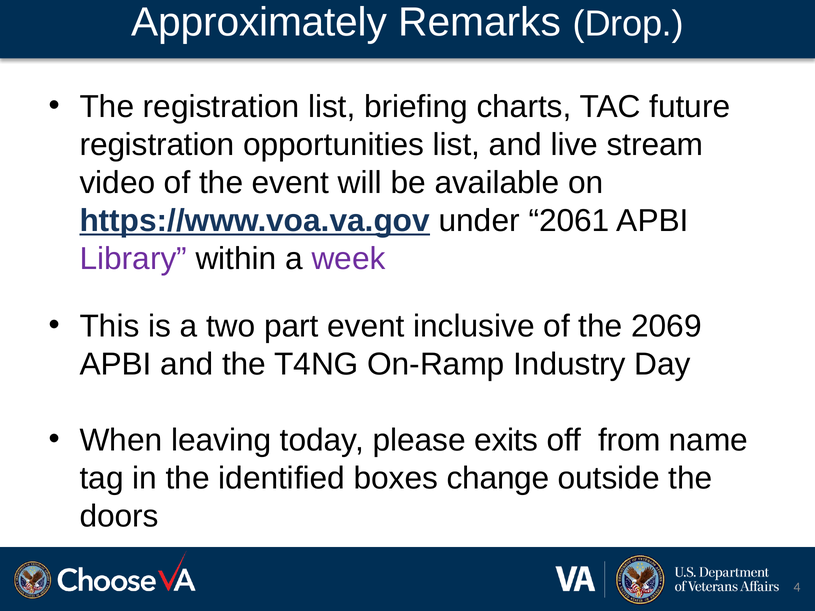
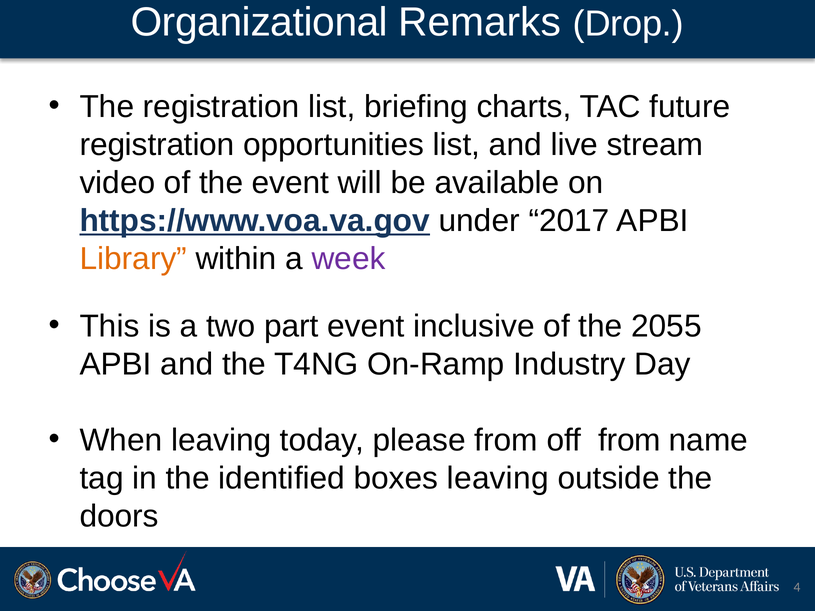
Approximately: Approximately -> Organizational (259, 22)
2061: 2061 -> 2017 (569, 221)
Library colour: purple -> orange (133, 259)
2069: 2069 -> 2055 (666, 326)
please exits: exits -> from (506, 440)
boxes change: change -> leaving (498, 478)
